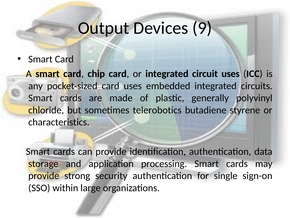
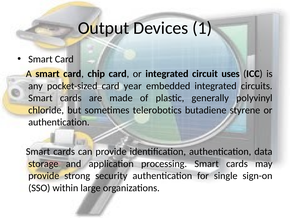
9: 9 -> 1 (202, 28)
card uses: uses -> year (133, 86)
characteristics: characteristics -> authentication (59, 122)
